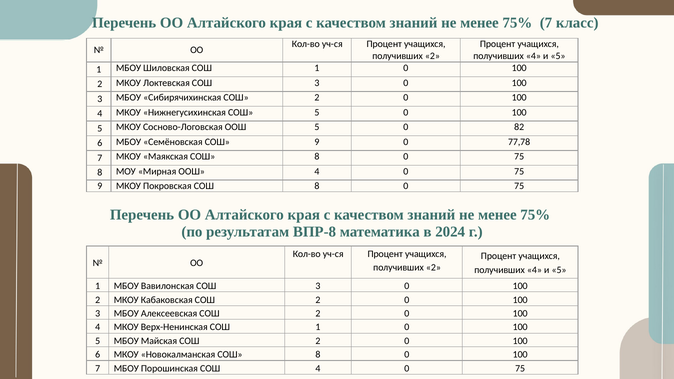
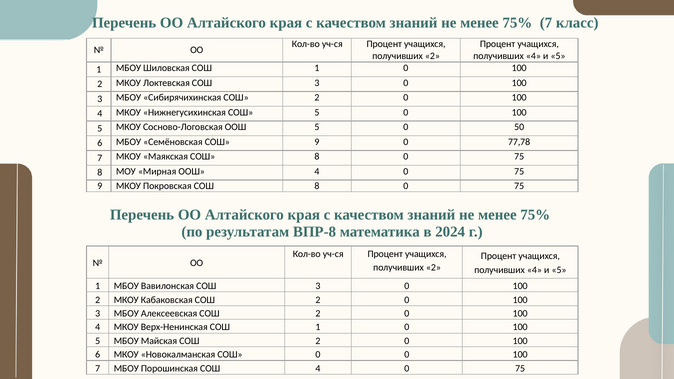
82: 82 -> 50 (519, 127)
Новокалманская СОШ 8: 8 -> 0 (318, 355)
